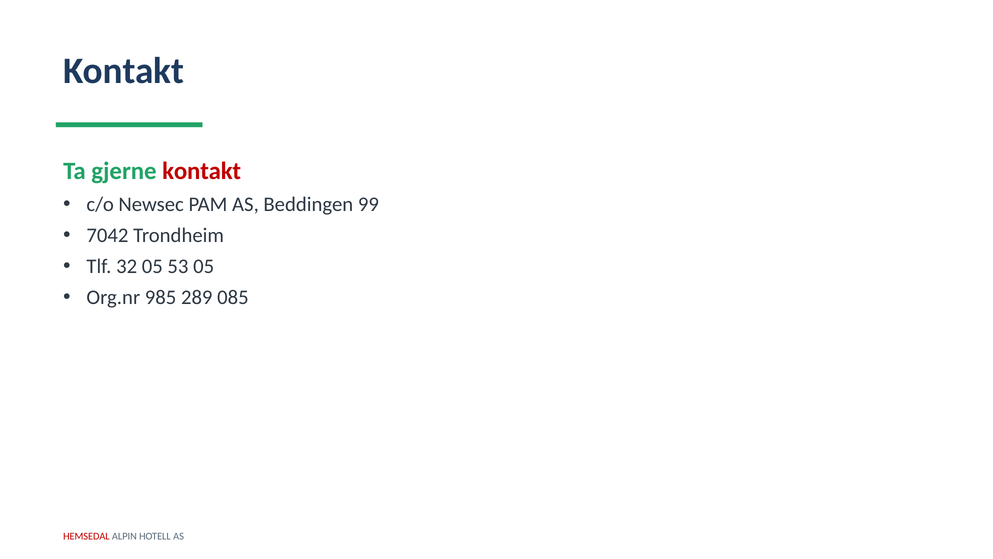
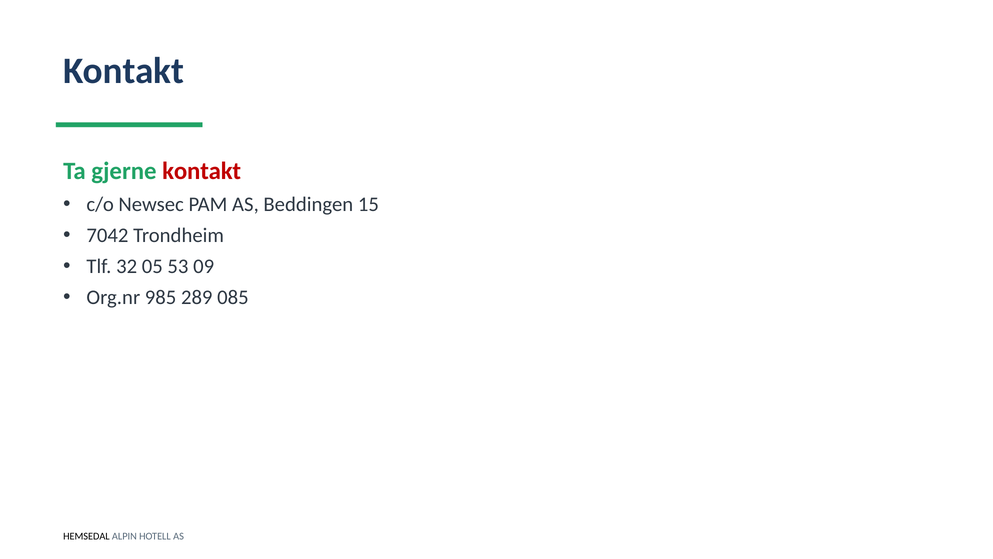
99: 99 -> 15 (368, 204)
53 05: 05 -> 09 (204, 266)
HEMSEDAL colour: red -> black (86, 536)
